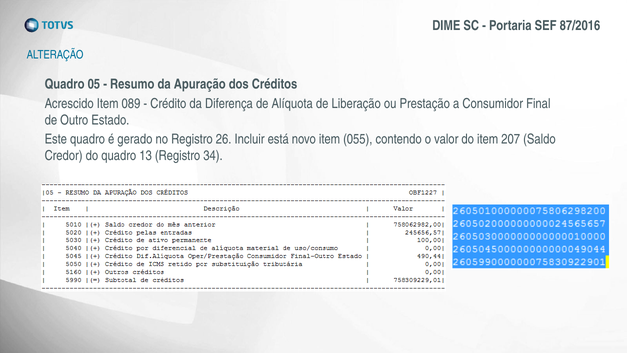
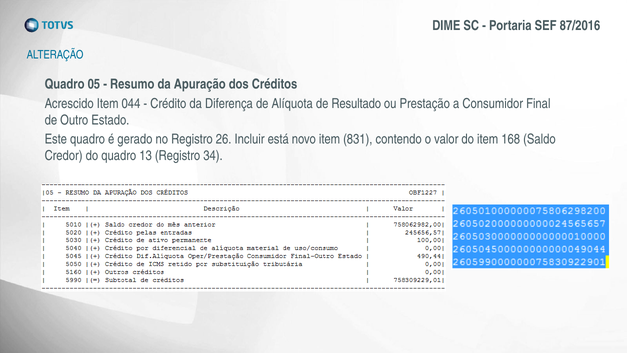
089: 089 -> 044 (131, 103)
Liberação: Liberação -> Resultado (356, 103)
055: 055 -> 831 (358, 139)
207: 207 -> 168 (511, 139)
